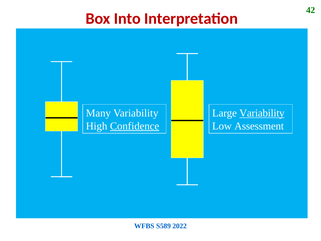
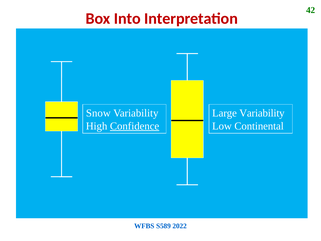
Many: Many -> Snow (98, 113)
Variability underline: present -> none (262, 113)
Assessment: Assessment -> Continental (259, 126)
